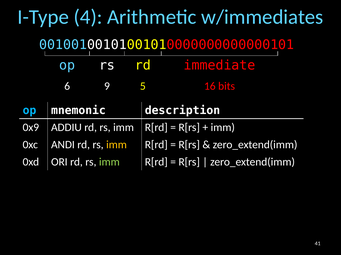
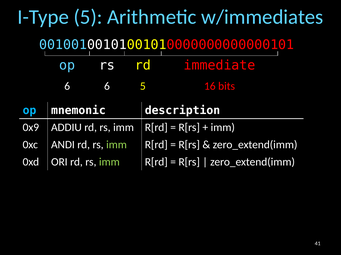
I-Type 4: 4 -> 5 (88, 17)
6 9: 9 -> 6 (107, 86)
imm colour: yellow -> light green (116, 145)
